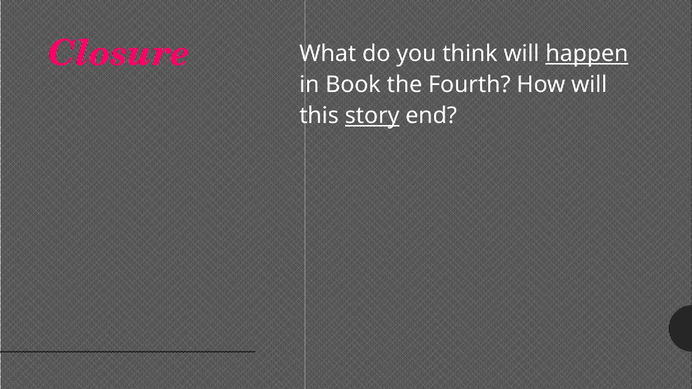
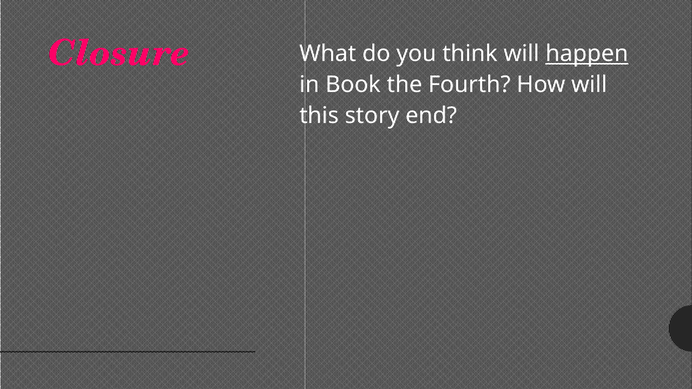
story underline: present -> none (372, 116)
